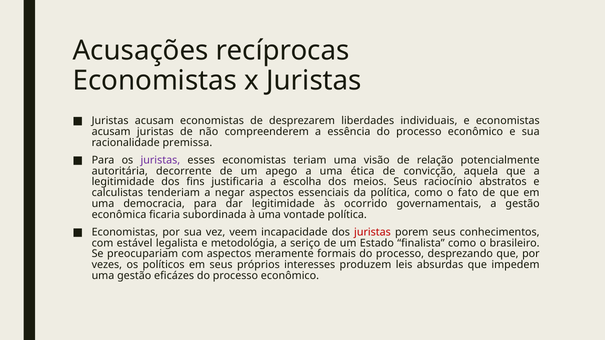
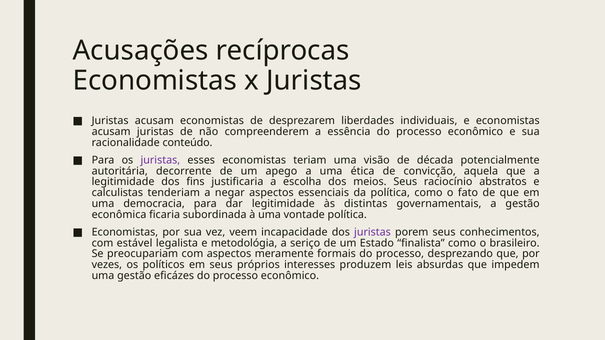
premissa: premissa -> conteúdo (188, 143)
relação: relação -> década (435, 160)
ocorrido: ocorrido -> distintas (366, 204)
juristas colour: red -> purple (372, 232)
